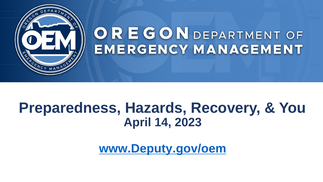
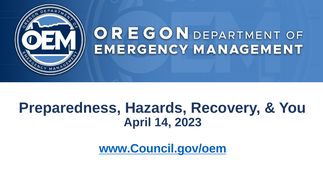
www.Deputy.gov/oem: www.Deputy.gov/oem -> www.Council.gov/oem (163, 148)
